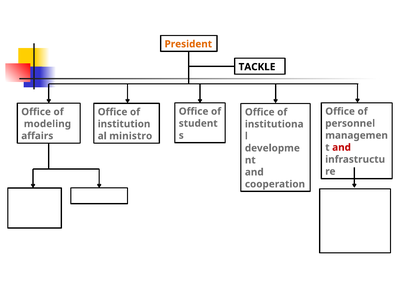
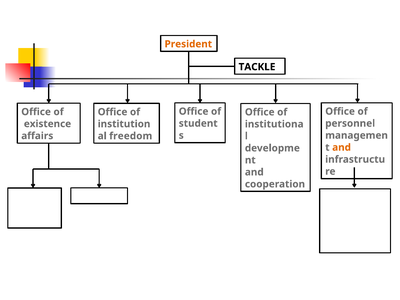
modeling: modeling -> existence (47, 124)
ministro: ministro -> freedom (131, 136)
and colour: red -> orange (342, 147)
